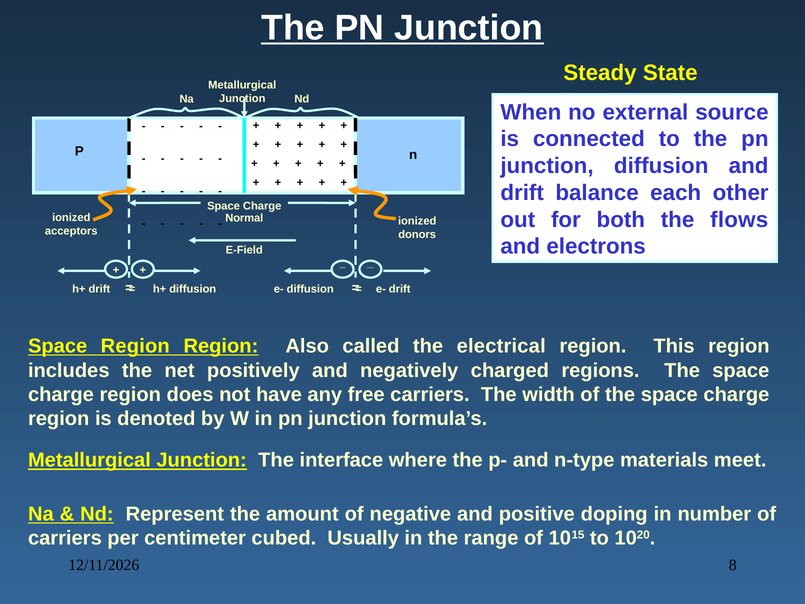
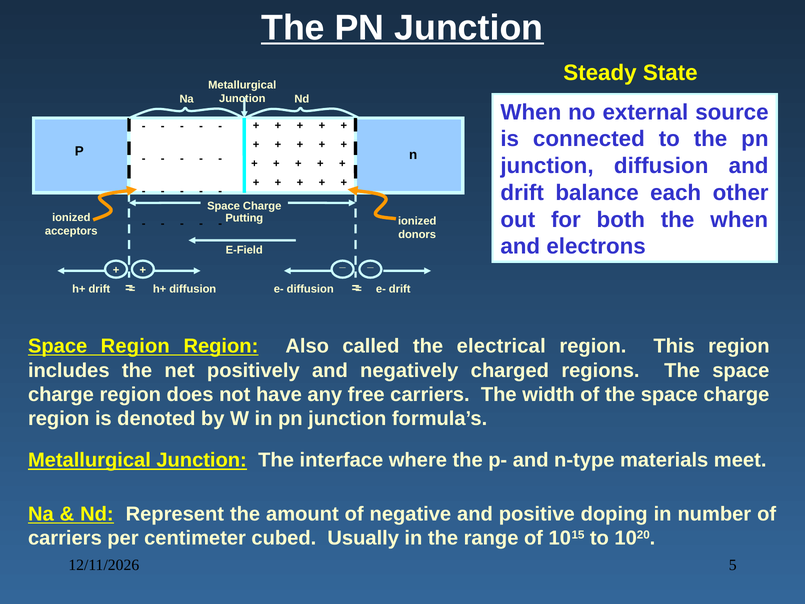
the flows: flows -> when (739, 220)
Normal: Normal -> Putting (244, 218)
8: 8 -> 5 (733, 565)
